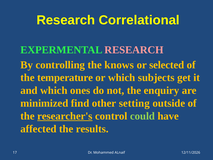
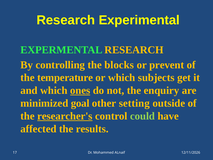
Correlational: Correlational -> Experimental (139, 20)
RESEARCH colour: pink -> yellow (134, 50)
knows: knows -> blocks (119, 65)
selected: selected -> prevent (167, 65)
ones underline: none -> present (80, 90)
find: find -> goal (80, 103)
